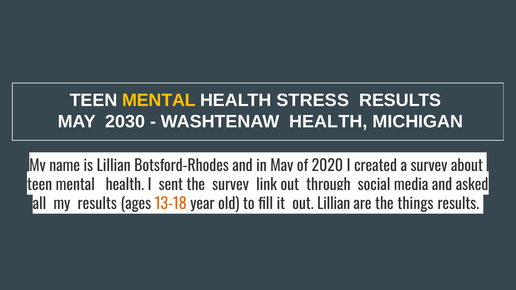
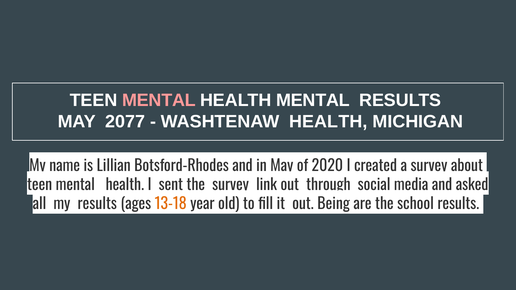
MENTAL colour: yellow -> pink (159, 100)
HEALTH STRESS: STRESS -> MENTAL (313, 100)
2030: 2030 -> 2077 (125, 122)
out Lillian: Lillian -> Being (334, 204)
things: things -> school (416, 204)
